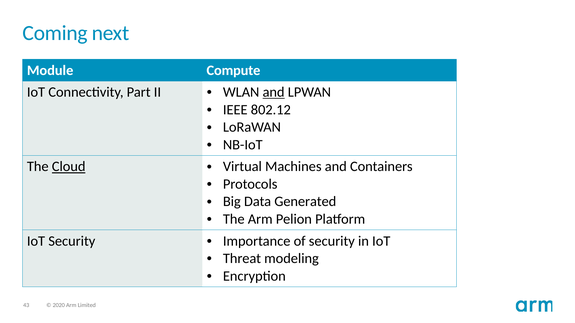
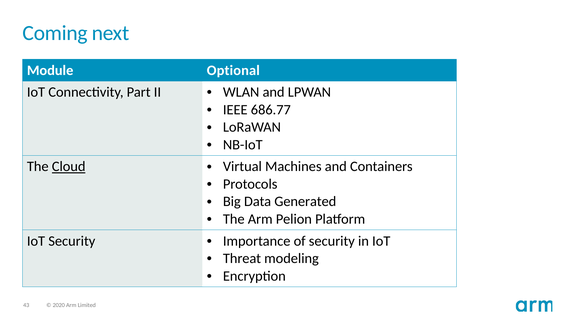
Compute: Compute -> Optional (233, 70)
and underline: present -> none (274, 92)
802.12: 802.12 -> 686.77 (271, 110)
